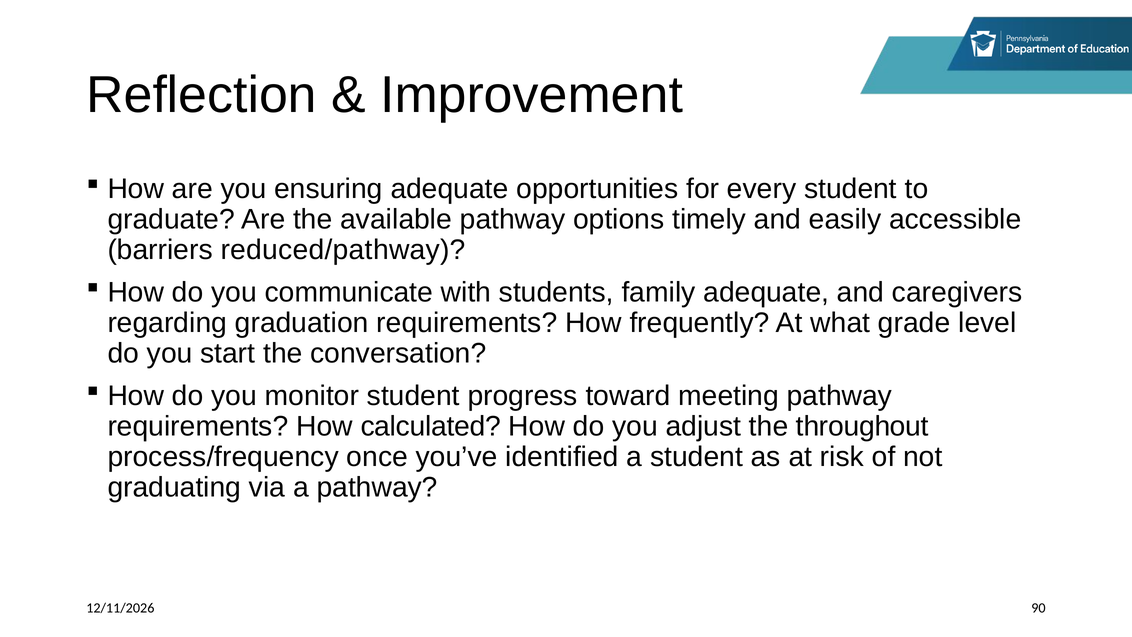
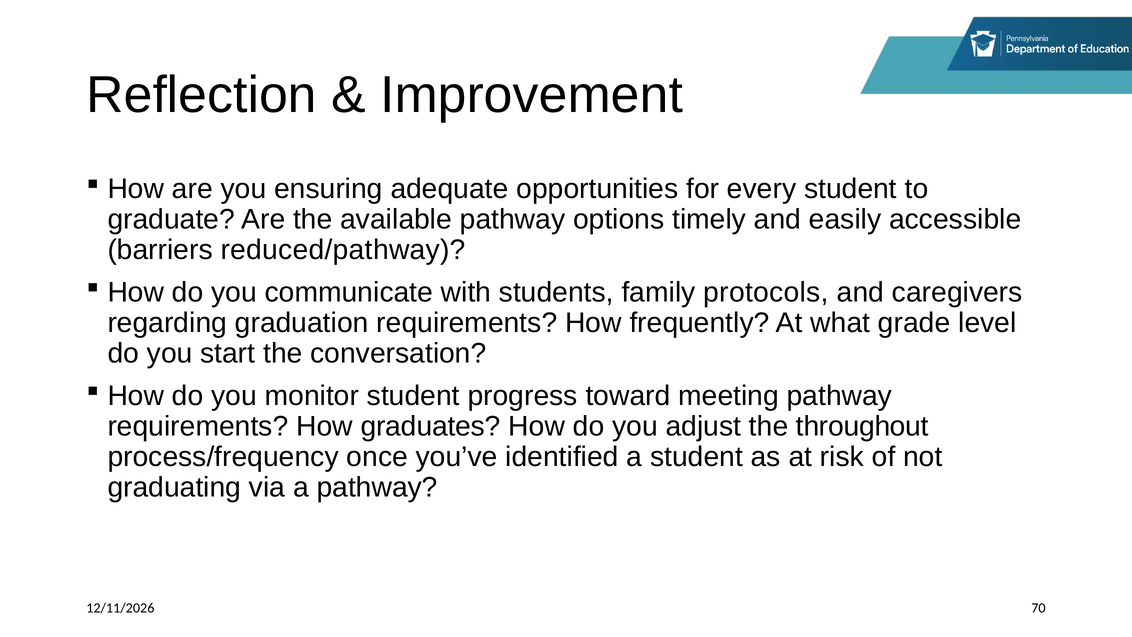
family adequate: adequate -> protocols (766, 292)
calculated: calculated -> graduates (431, 426)
90: 90 -> 70 (1038, 608)
